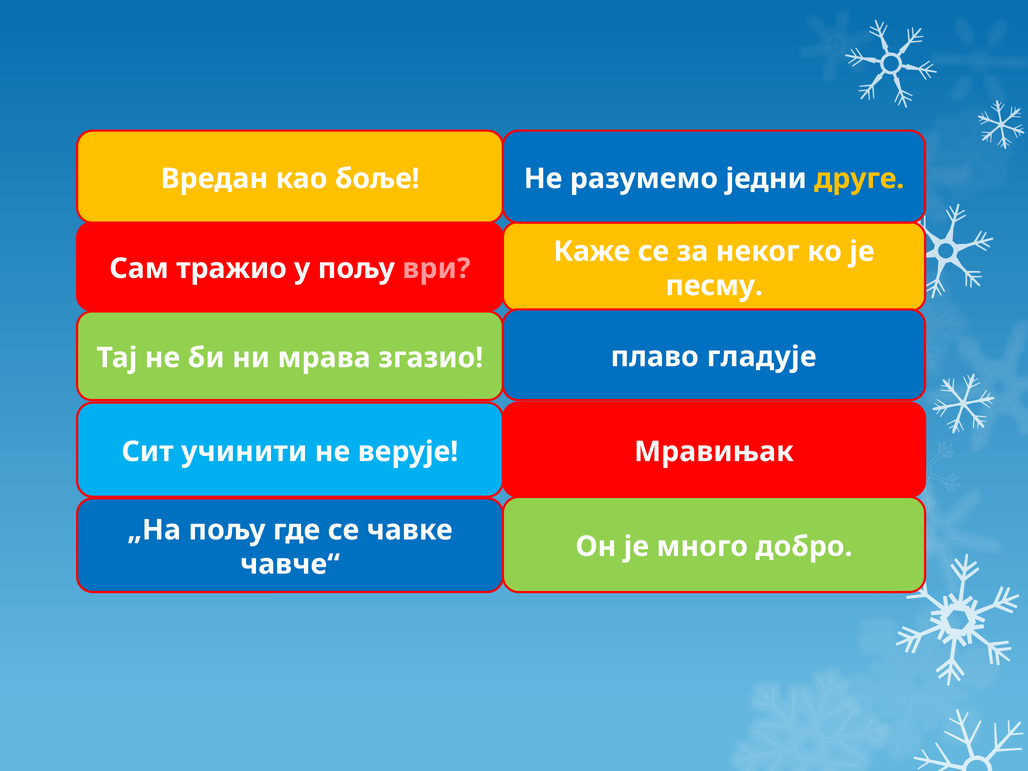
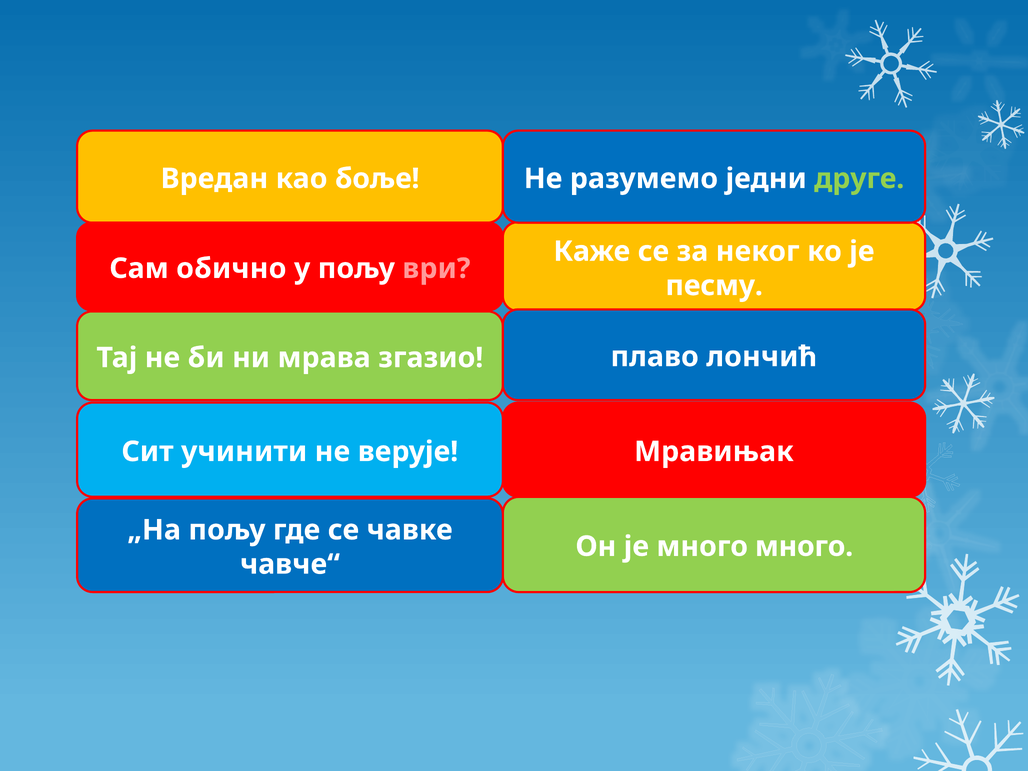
друге colour: yellow -> light green (859, 179)
тражио: тражио -> обично (231, 268)
гладује: гладује -> лончић (762, 357)
много добро: добро -> много (804, 546)
